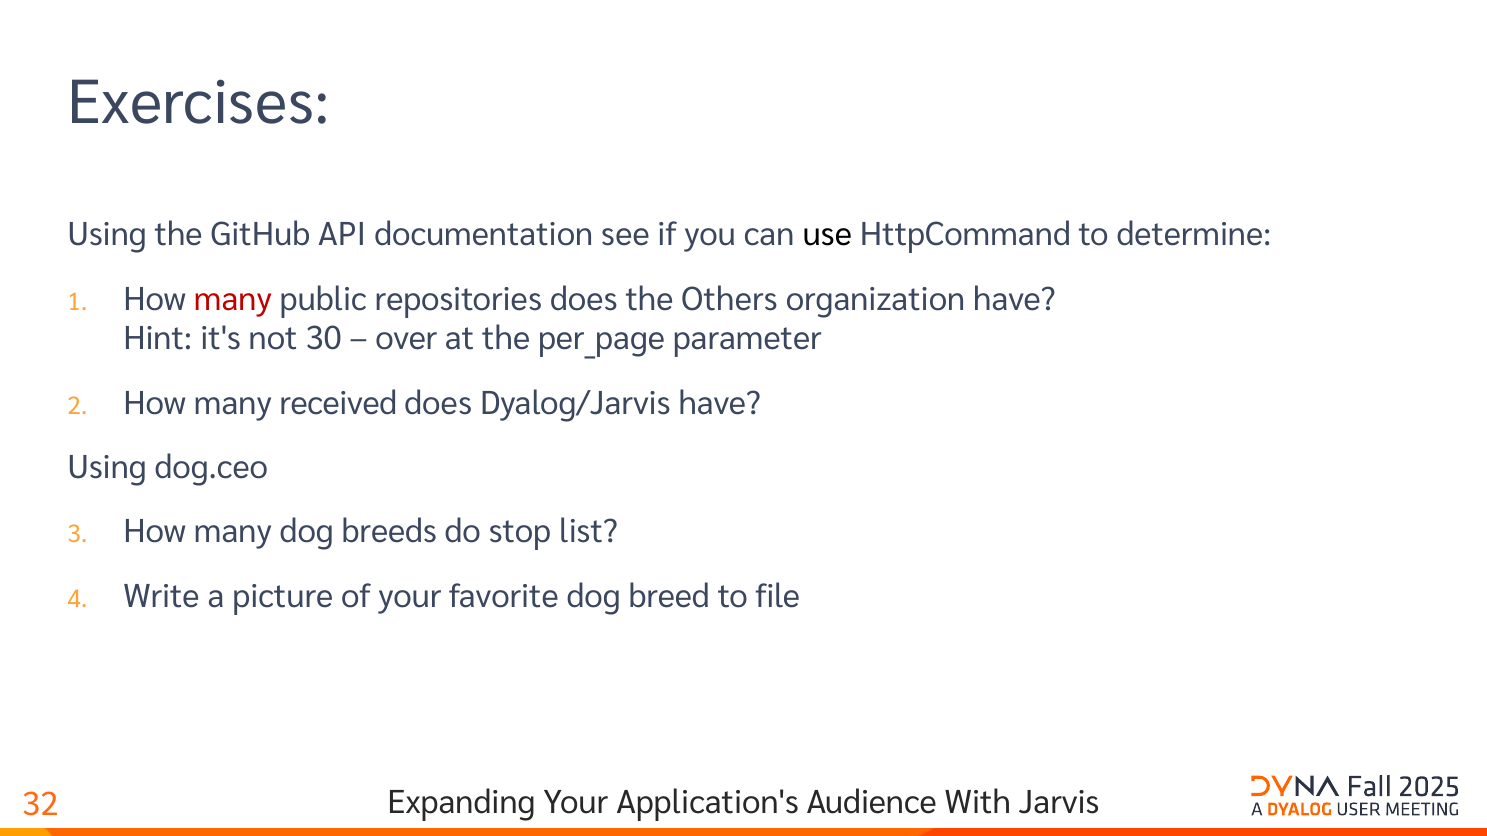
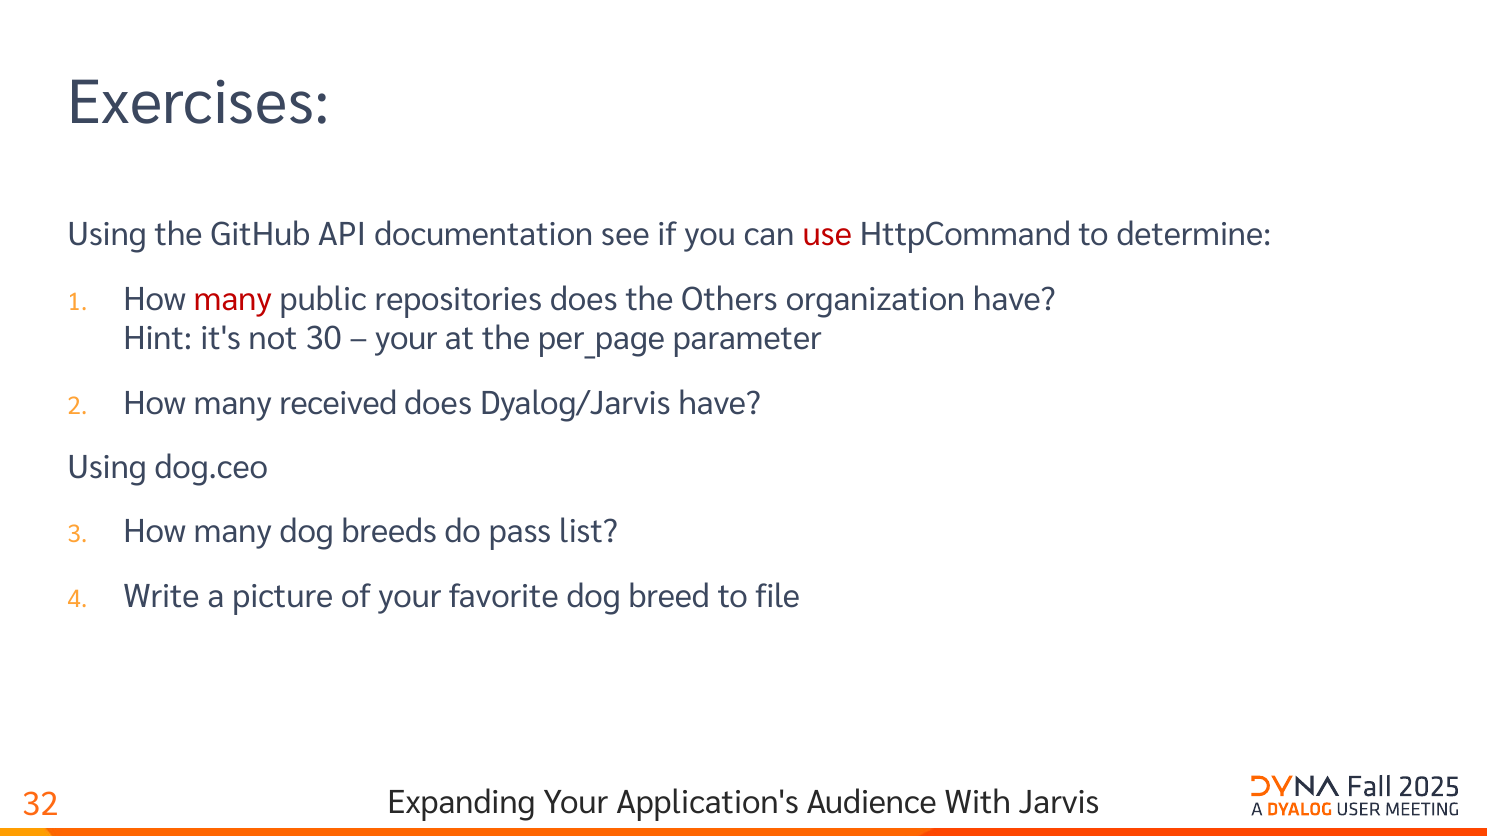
use colour: black -> red (827, 235)
over: over -> your (406, 339)
stop: stop -> pass (520, 532)
